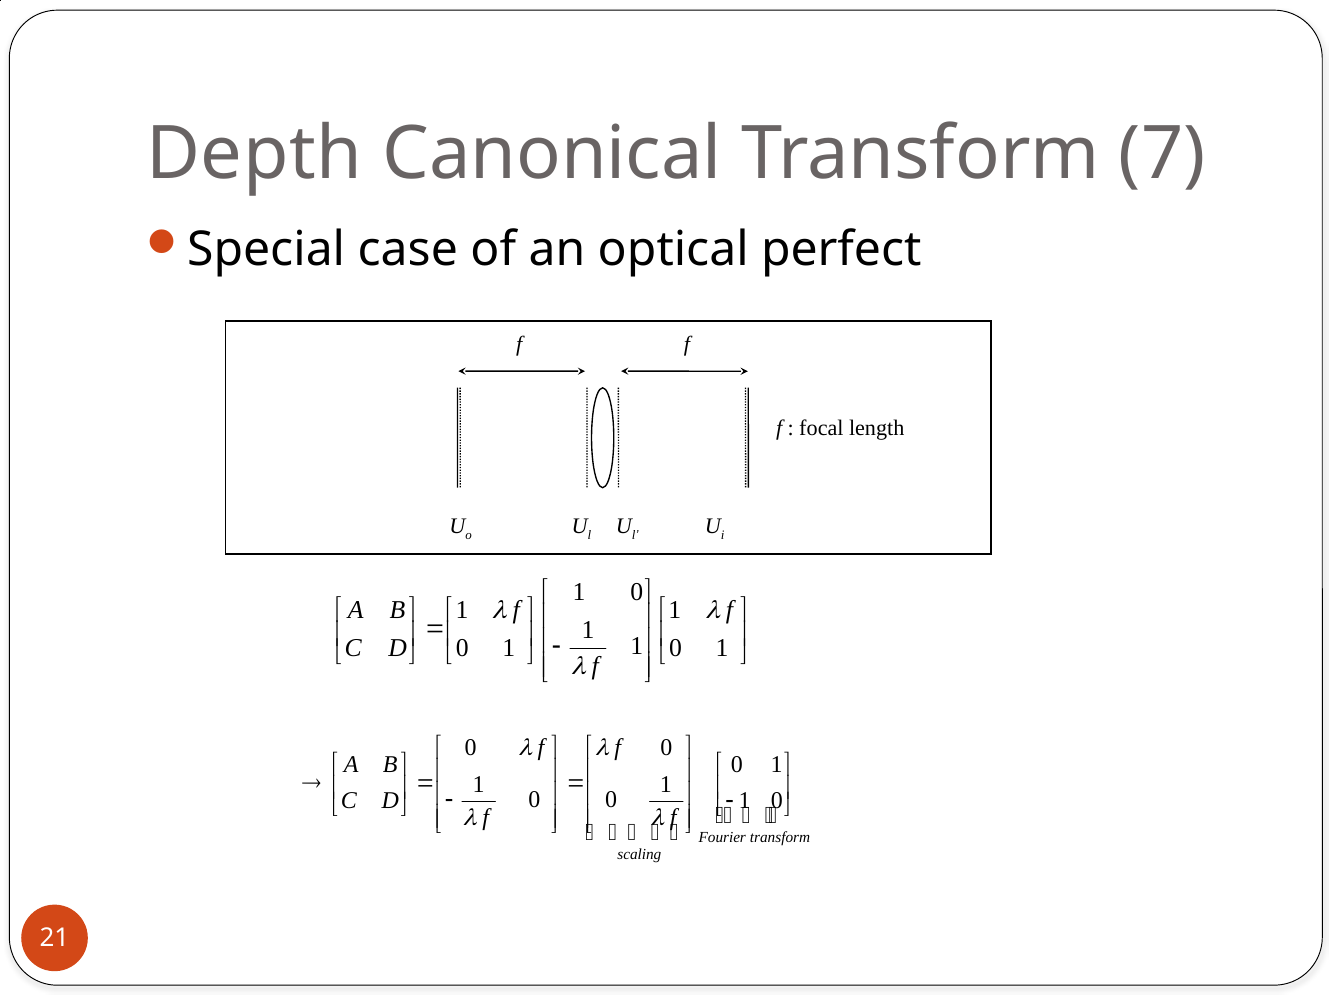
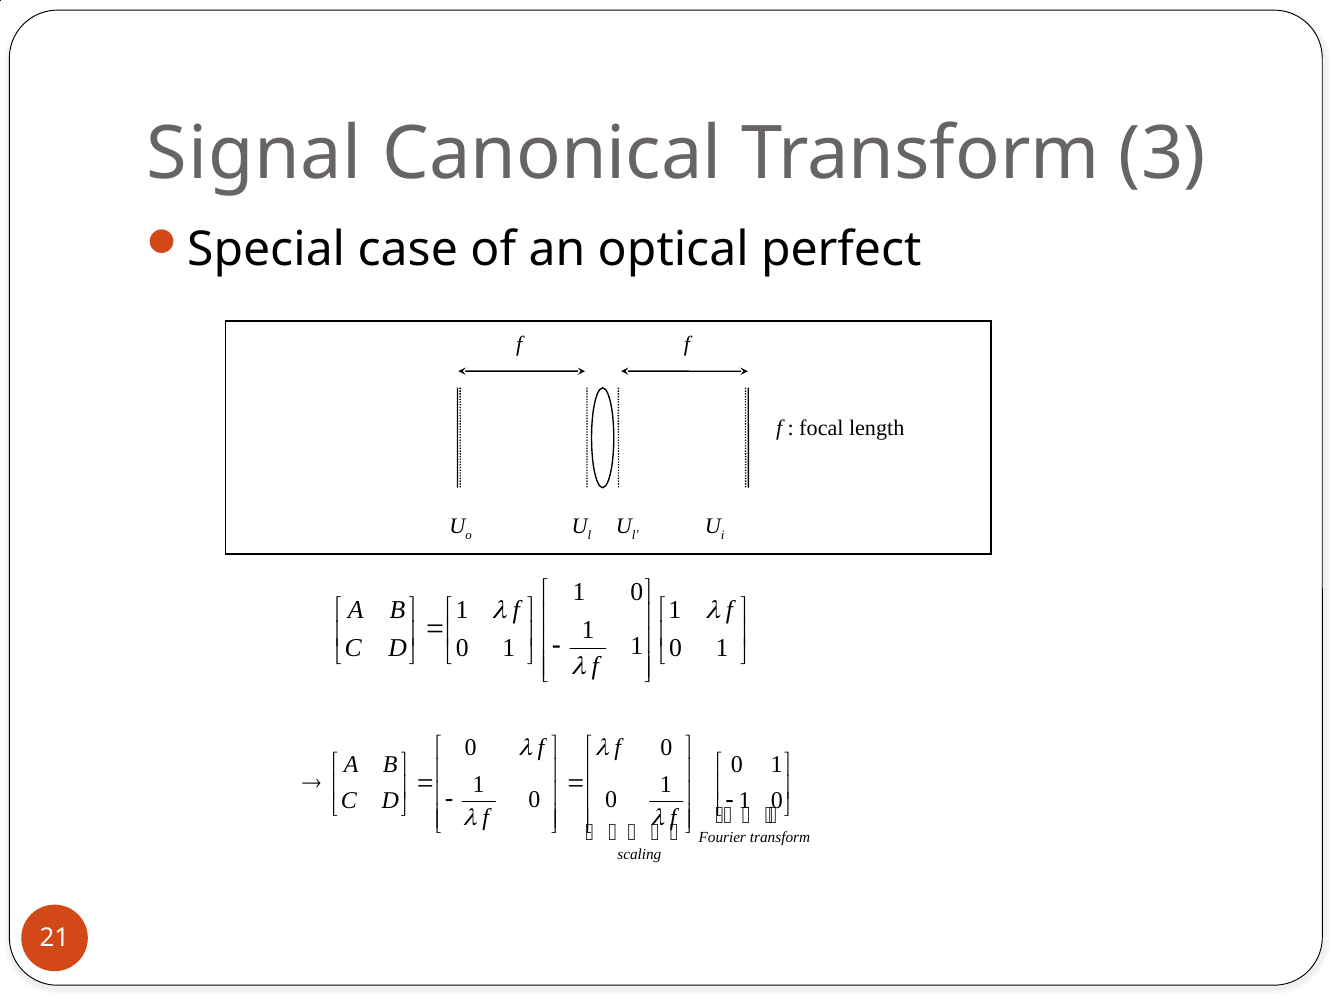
Depth: Depth -> Signal (254, 154)
7: 7 -> 3 (1162, 154)
